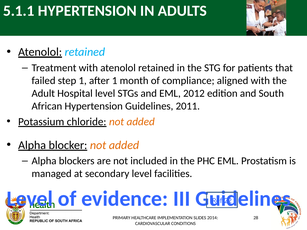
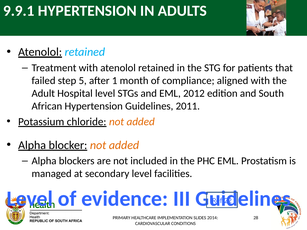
5.1.1: 5.1.1 -> 9.9.1 (19, 11)
step 1: 1 -> 5 (83, 81)
